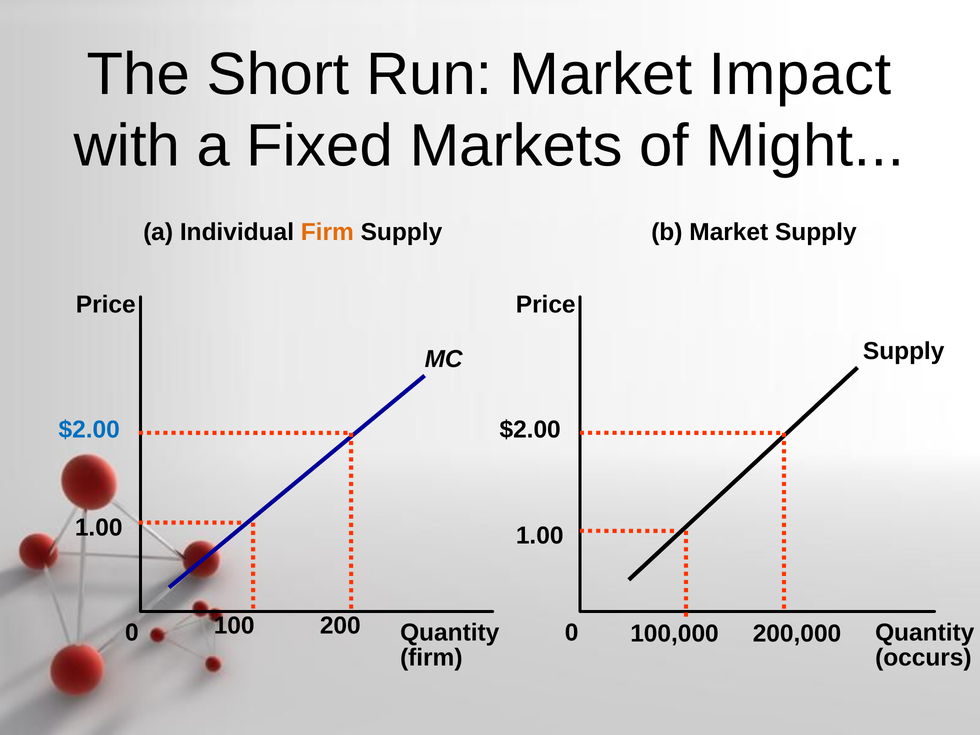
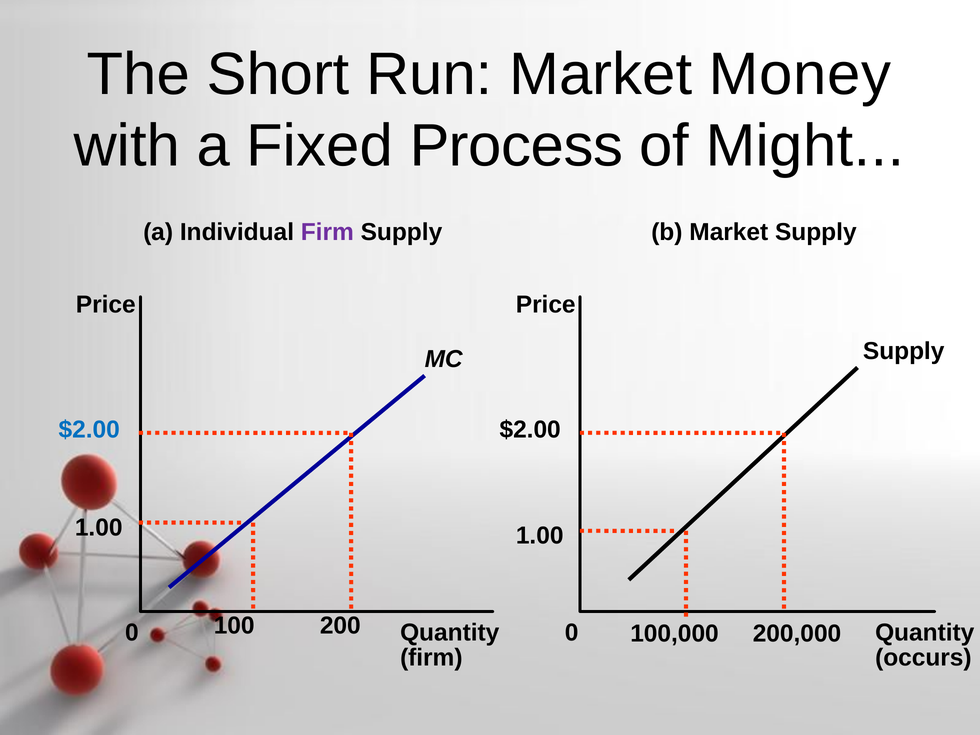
Impact: Impact -> Money (800, 74)
Markets: Markets -> Process (516, 146)
Firm colour: orange -> purple (327, 232)
